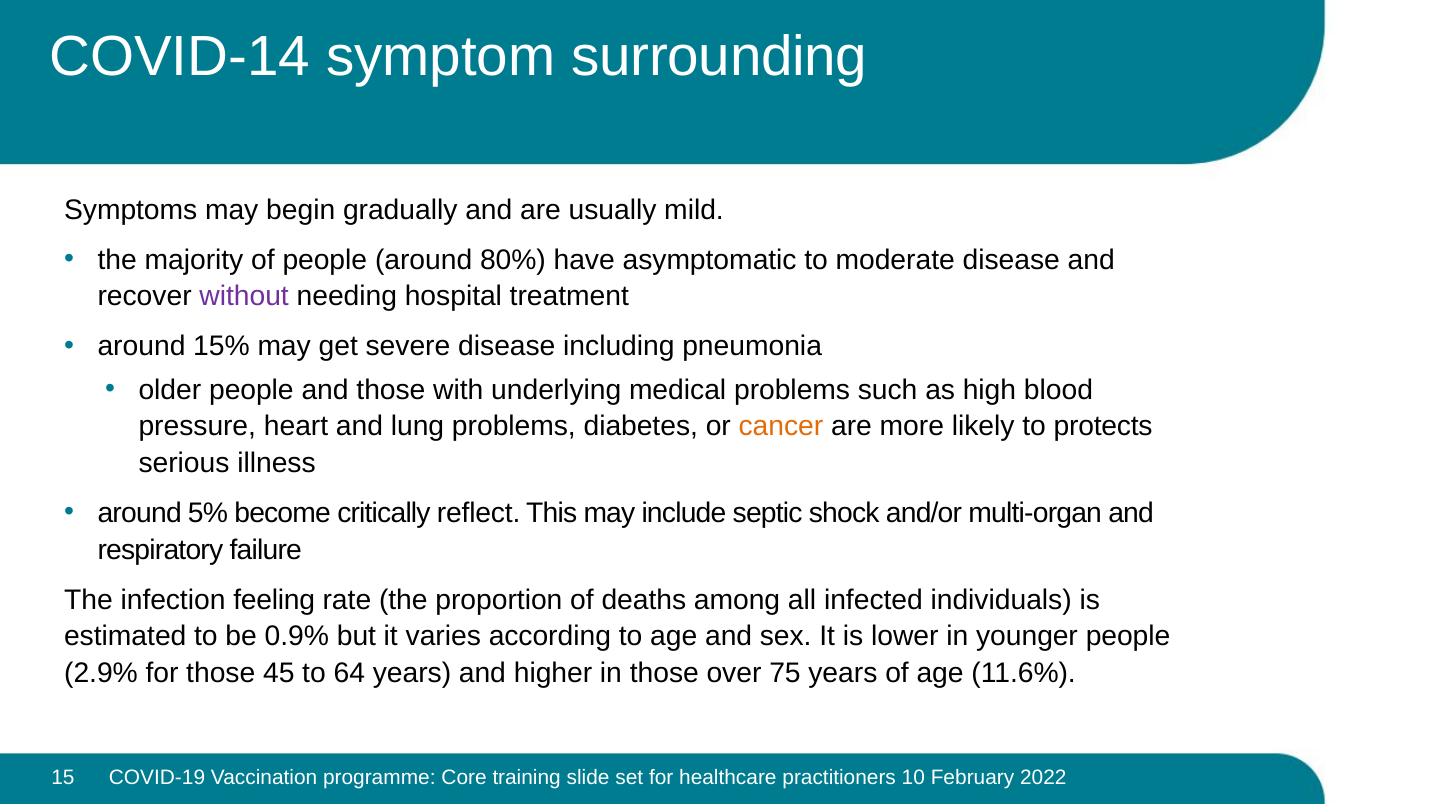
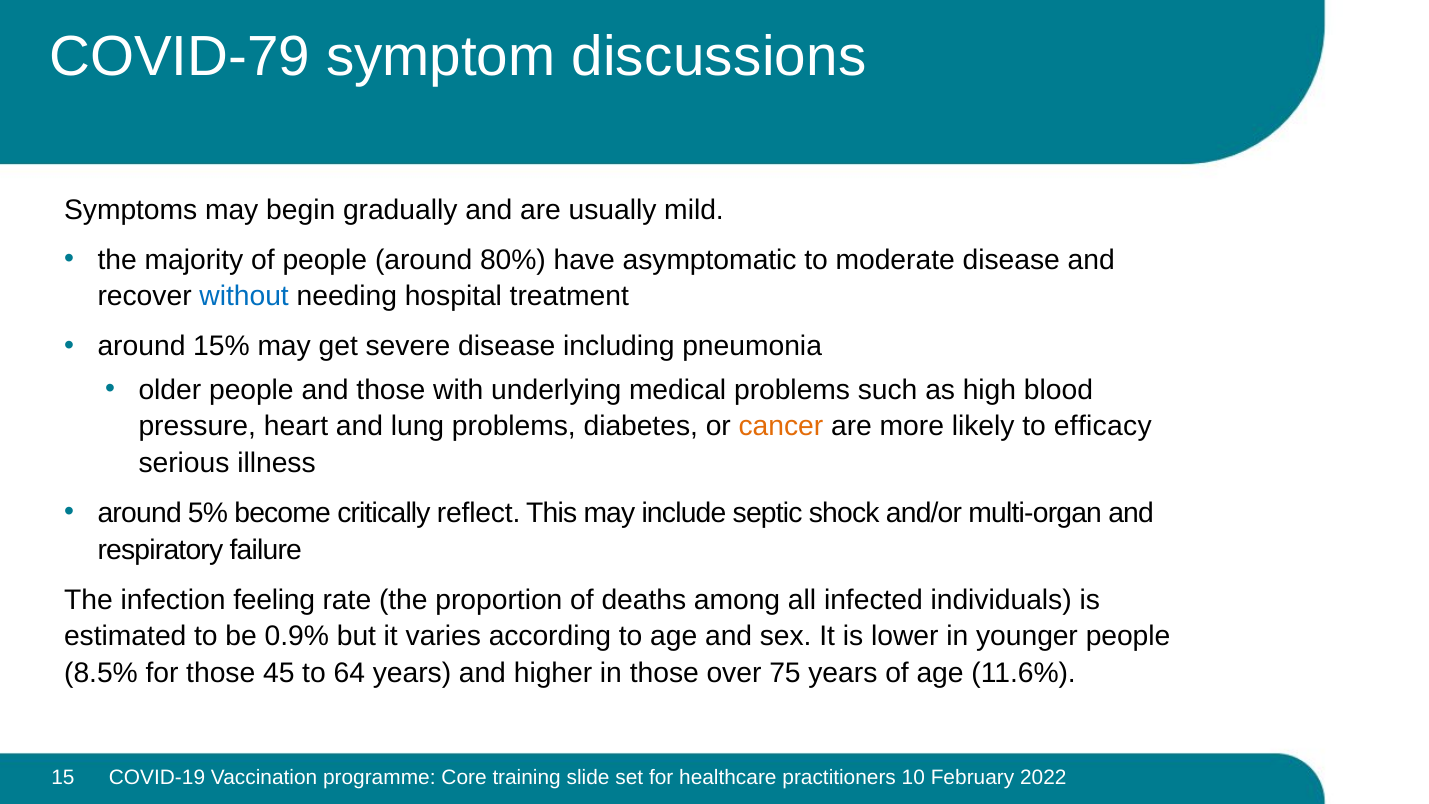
COVID-14: COVID-14 -> COVID-79 (180, 57)
surrounding: surrounding -> discussions (719, 57)
without colour: purple -> blue (244, 296)
protects: protects -> efficacy (1103, 426)
2.9%: 2.9% -> 8.5% (101, 673)
